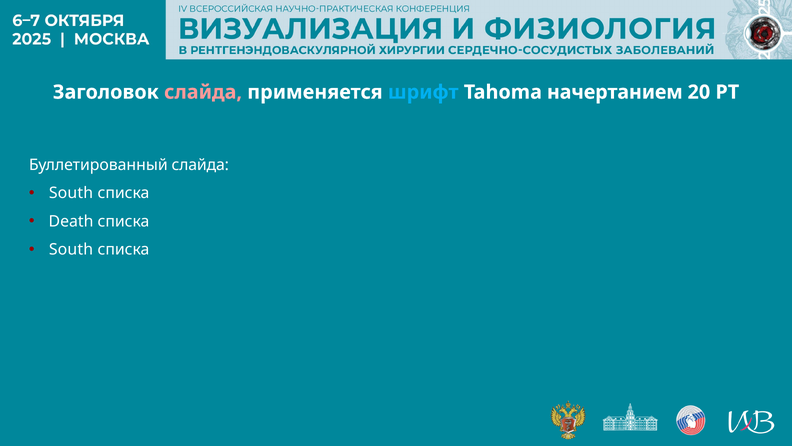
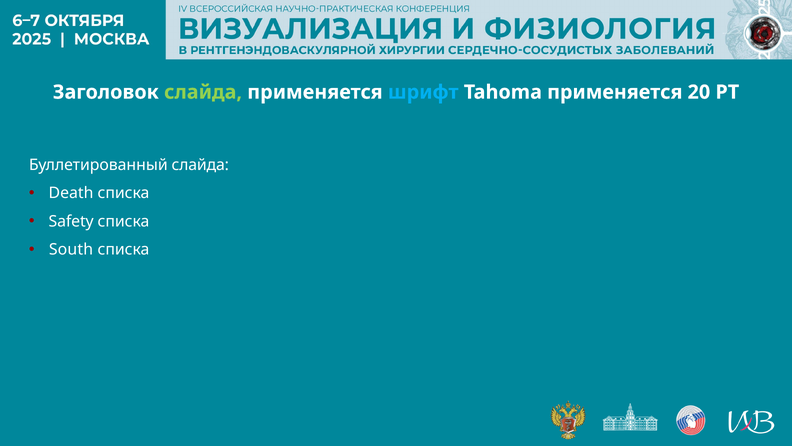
слайда colour: pink -> light green (203, 92)
Tahoma начертанием: начертанием -> применяется (615, 92)
South: South -> Death (71, 193)
Death: Death -> Safety (71, 221)
